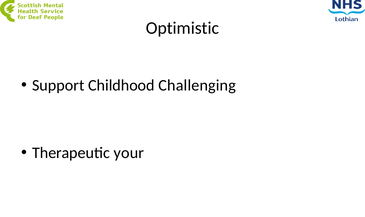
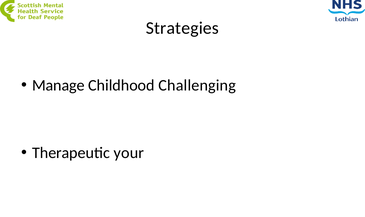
Optimistic: Optimistic -> Strategies (182, 28)
Support: Support -> Manage (58, 85)
